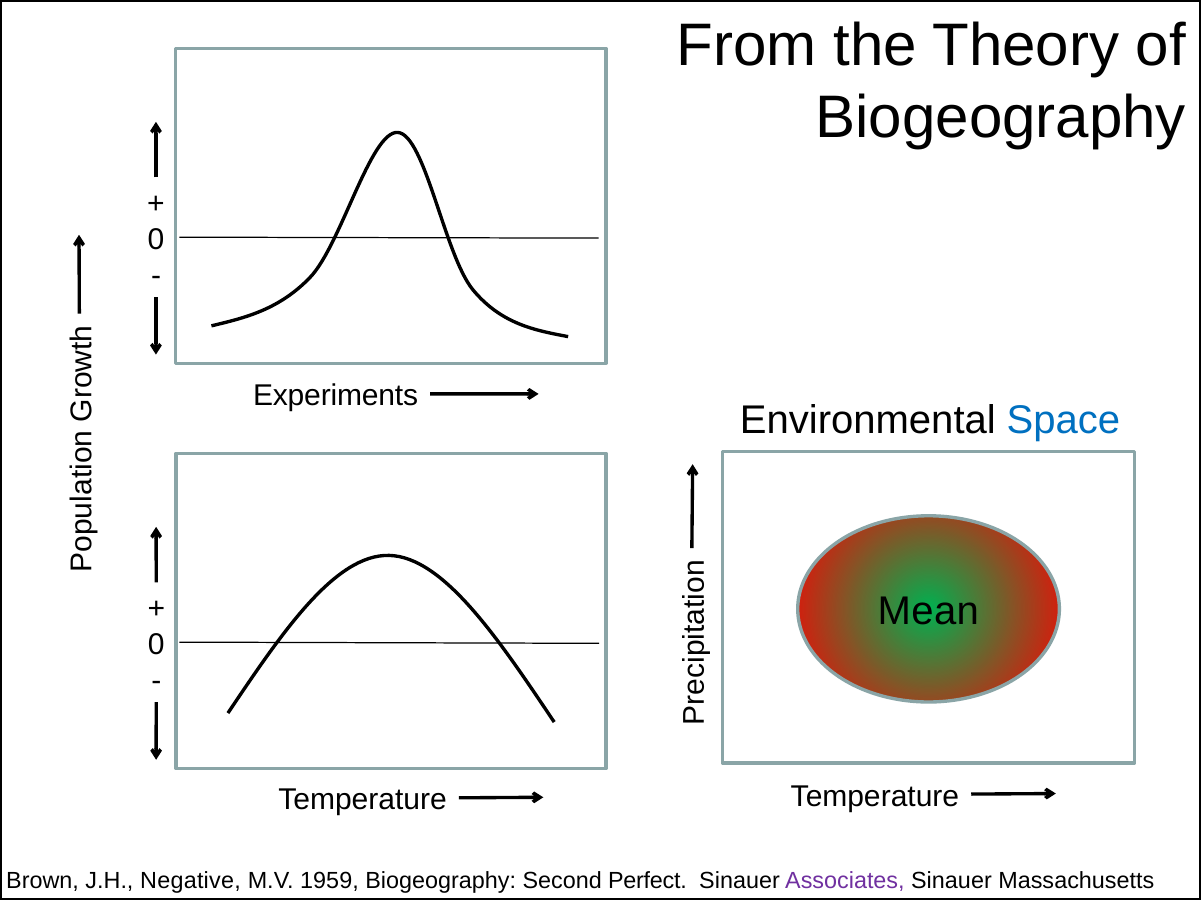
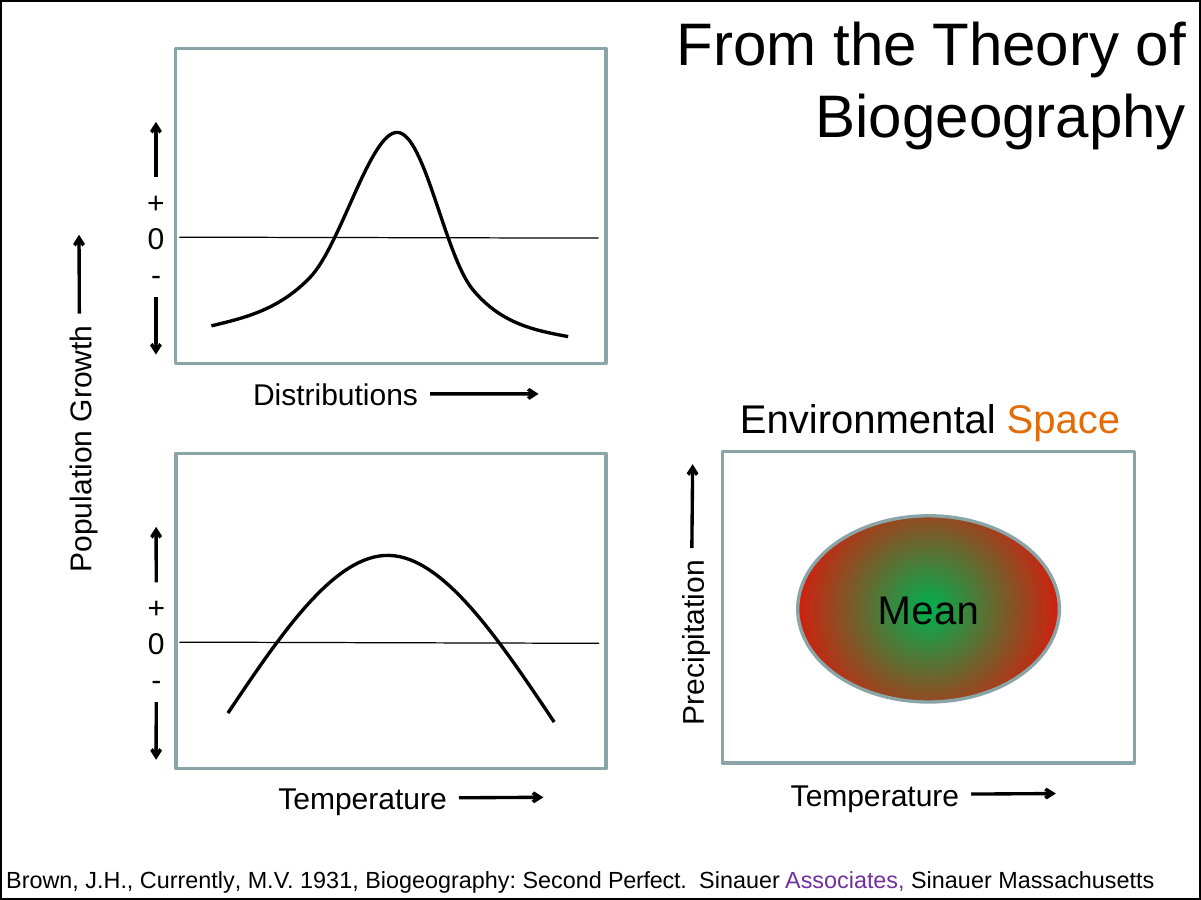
Experiments: Experiments -> Distributions (336, 396)
Space colour: blue -> orange (1063, 421)
Negative: Negative -> Currently (191, 882)
1959: 1959 -> 1931 (329, 882)
